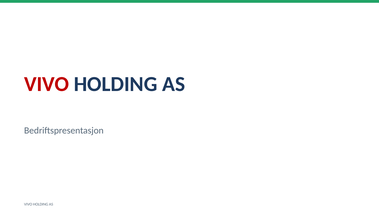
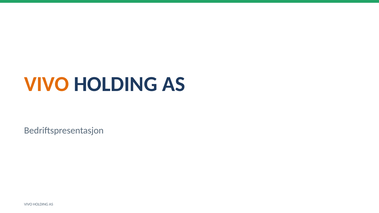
VIVO colour: red -> orange (47, 84)
